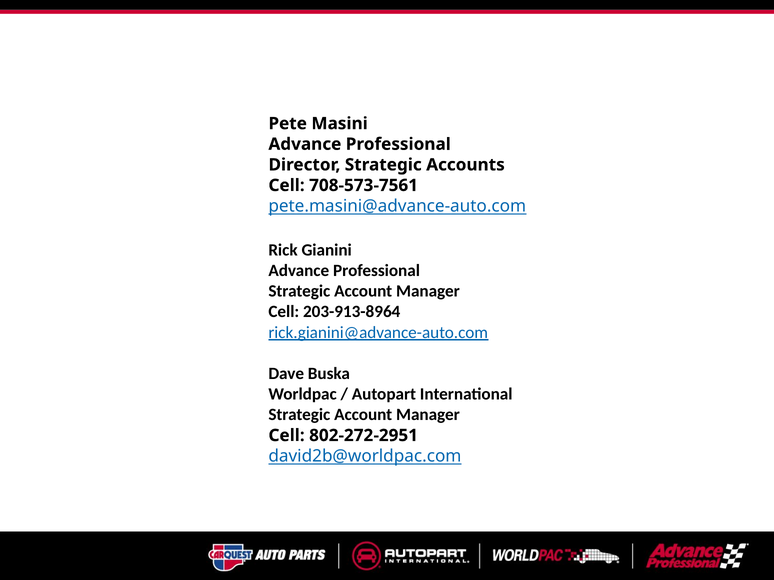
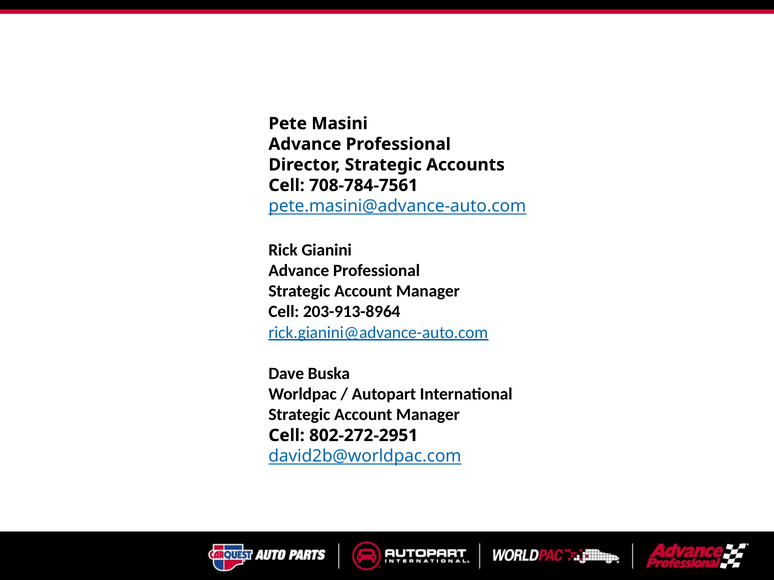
708-573-7561: 708-573-7561 -> 708-784-7561 (364, 186)
